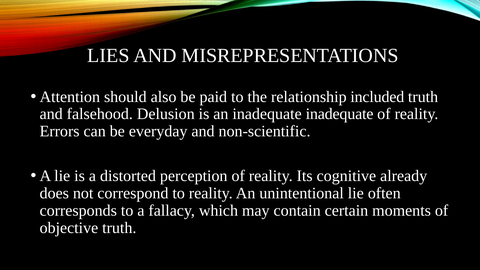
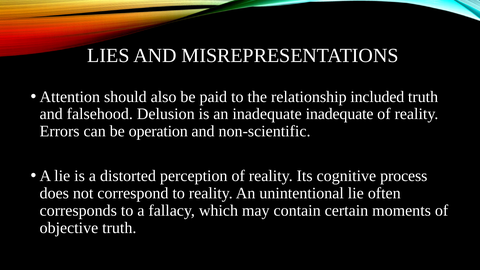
everyday: everyday -> operation (158, 131)
already: already -> process (404, 176)
